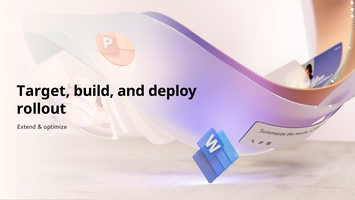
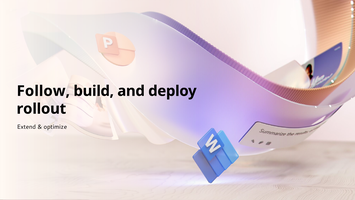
Target: Target -> Follow (43, 91)
